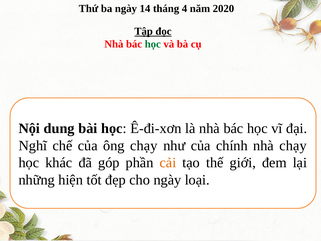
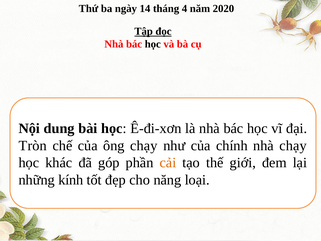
học colour: green -> black (153, 44)
Nghĩ: Nghĩ -> Tròn (33, 145)
hiện: hiện -> kính (71, 180)
cho ngày: ngày -> năng (167, 180)
